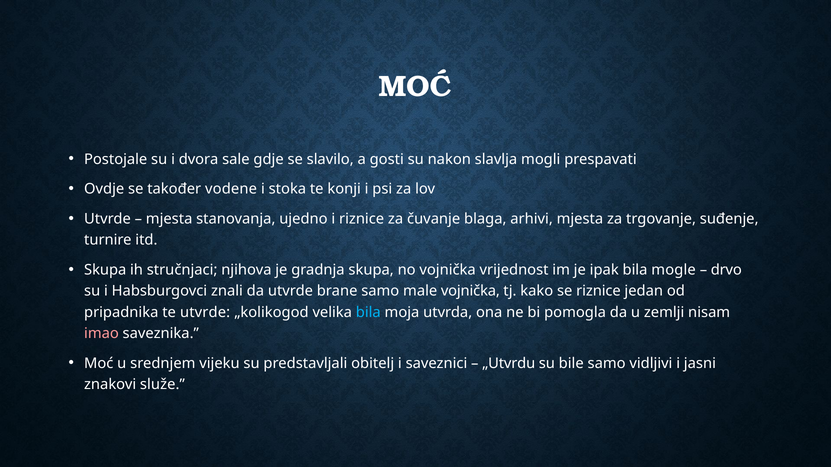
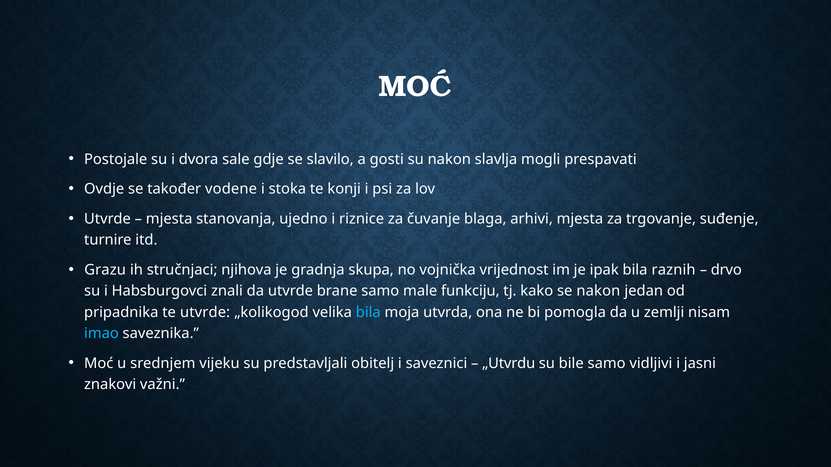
Skupa: Skupa -> Grazu (105, 270)
mogle: mogle -> raznih (674, 270)
male vojnička: vojnička -> funkciju (470, 291)
se riznice: riznice -> nakon (598, 291)
imao colour: pink -> light blue (101, 334)
služe: služe -> važni (162, 385)
